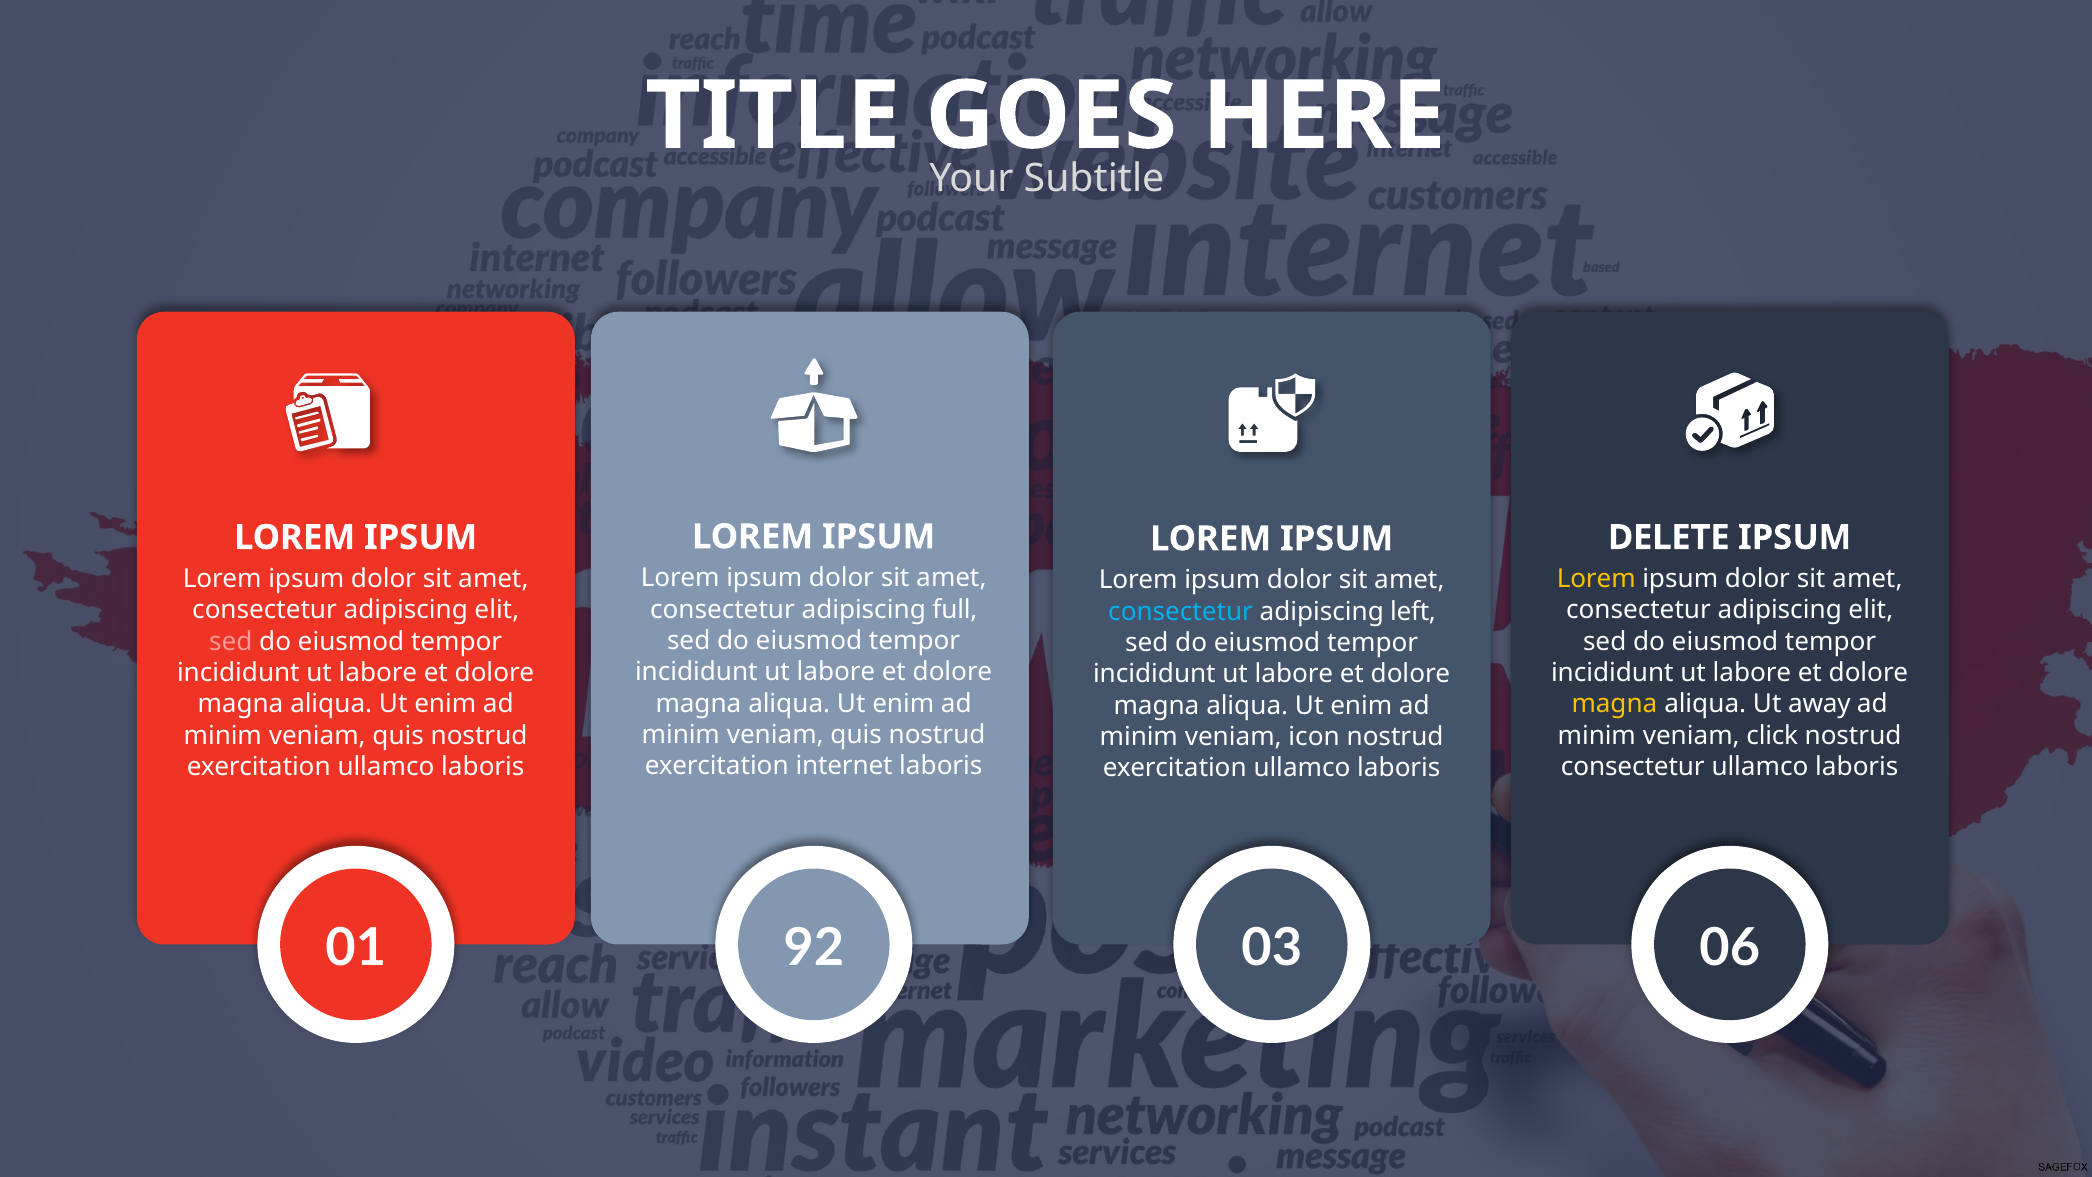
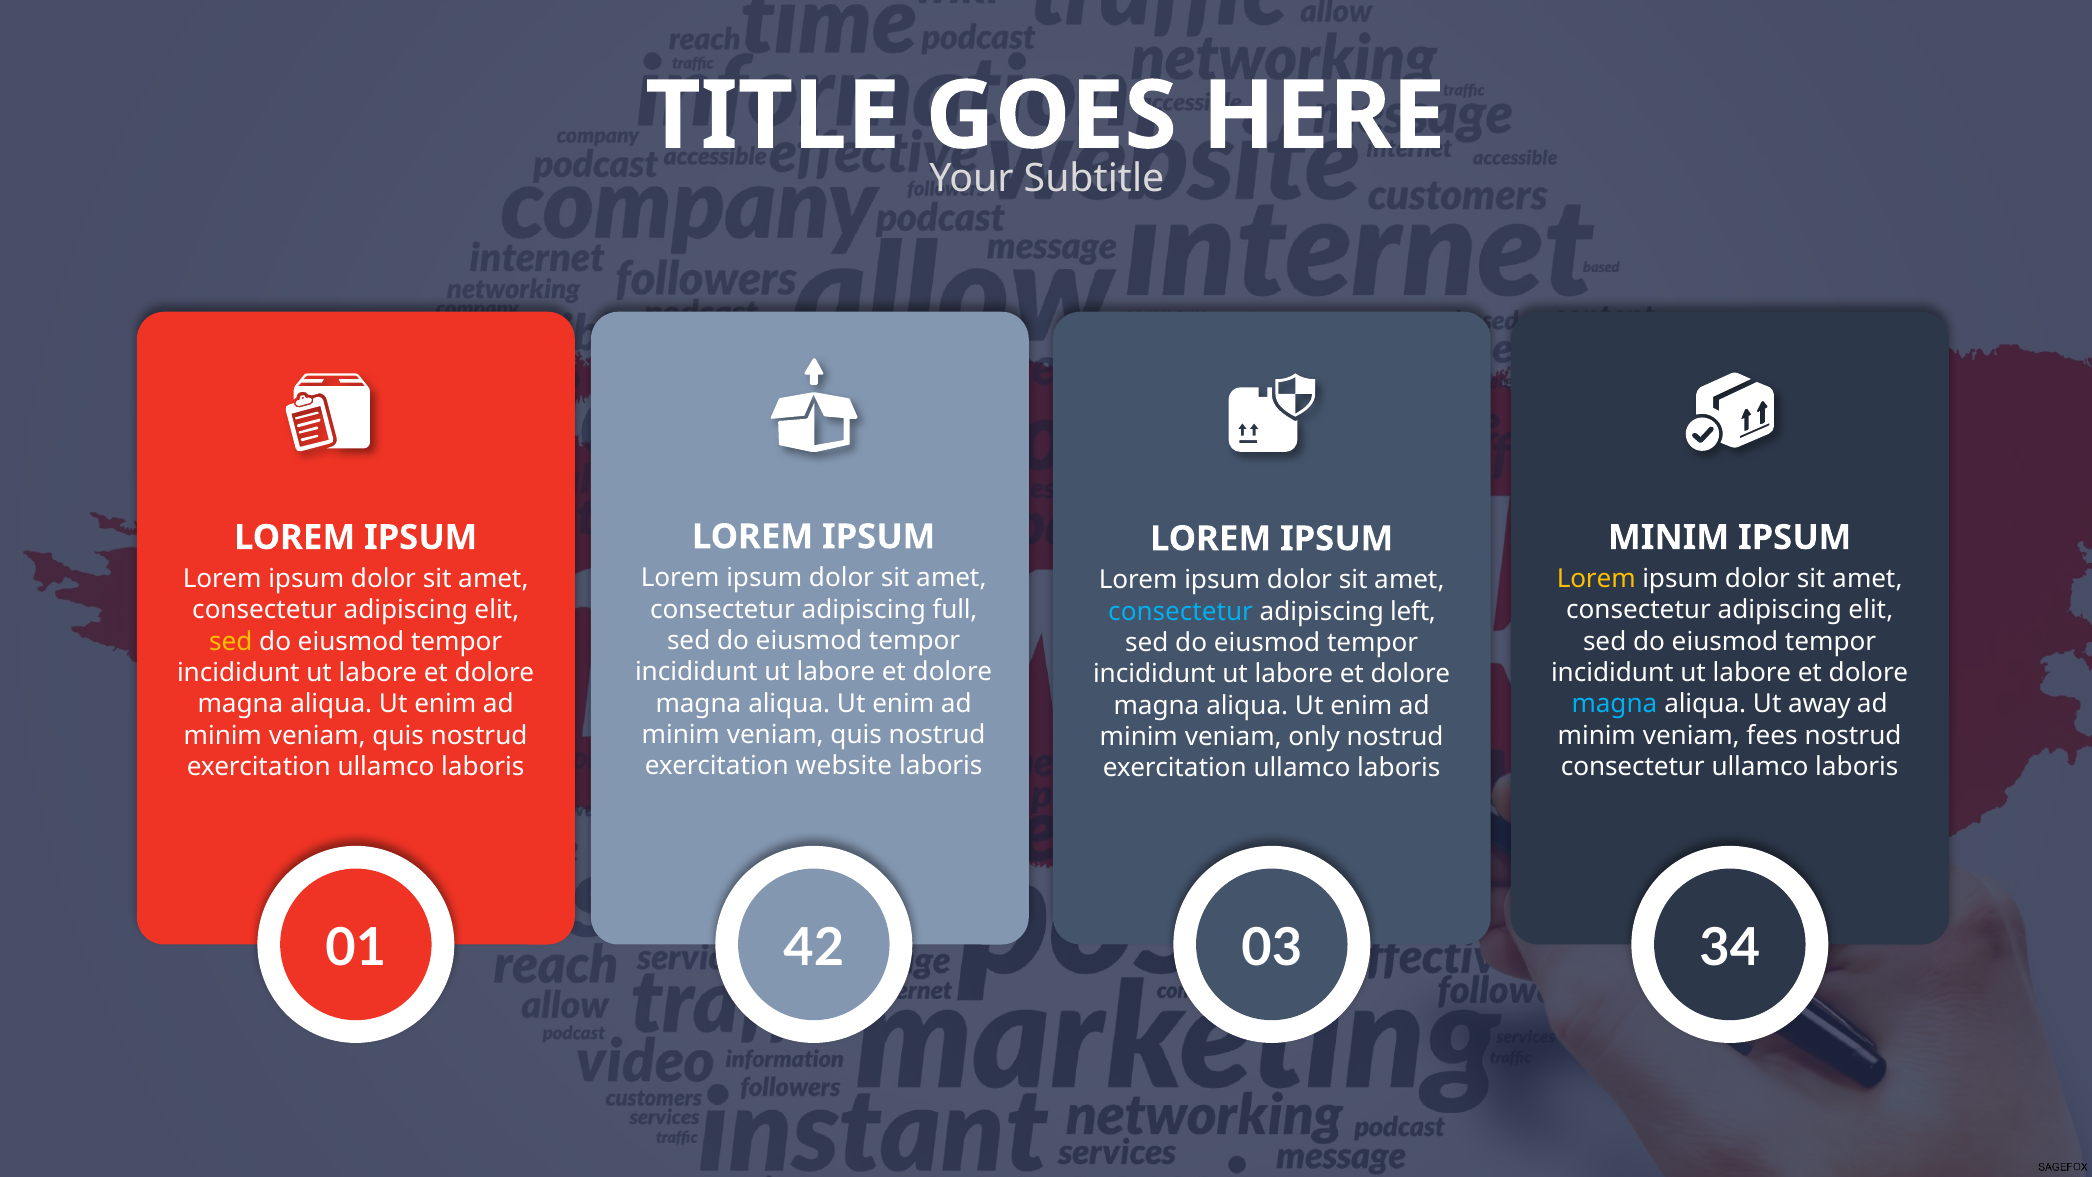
DELETE: DELETE -> MINIM (1669, 537)
sed colour: pink -> yellow (231, 641)
magna colour: yellow -> light blue (1614, 704)
click: click -> fees (1772, 736)
icon: icon -> only (1314, 737)
internet: internet -> website (844, 766)
92: 92 -> 42 (814, 948)
06: 06 -> 34 (1730, 948)
